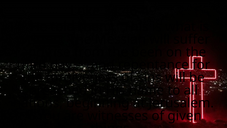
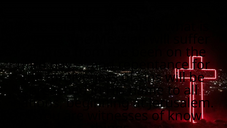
given: given -> know (185, 116)
